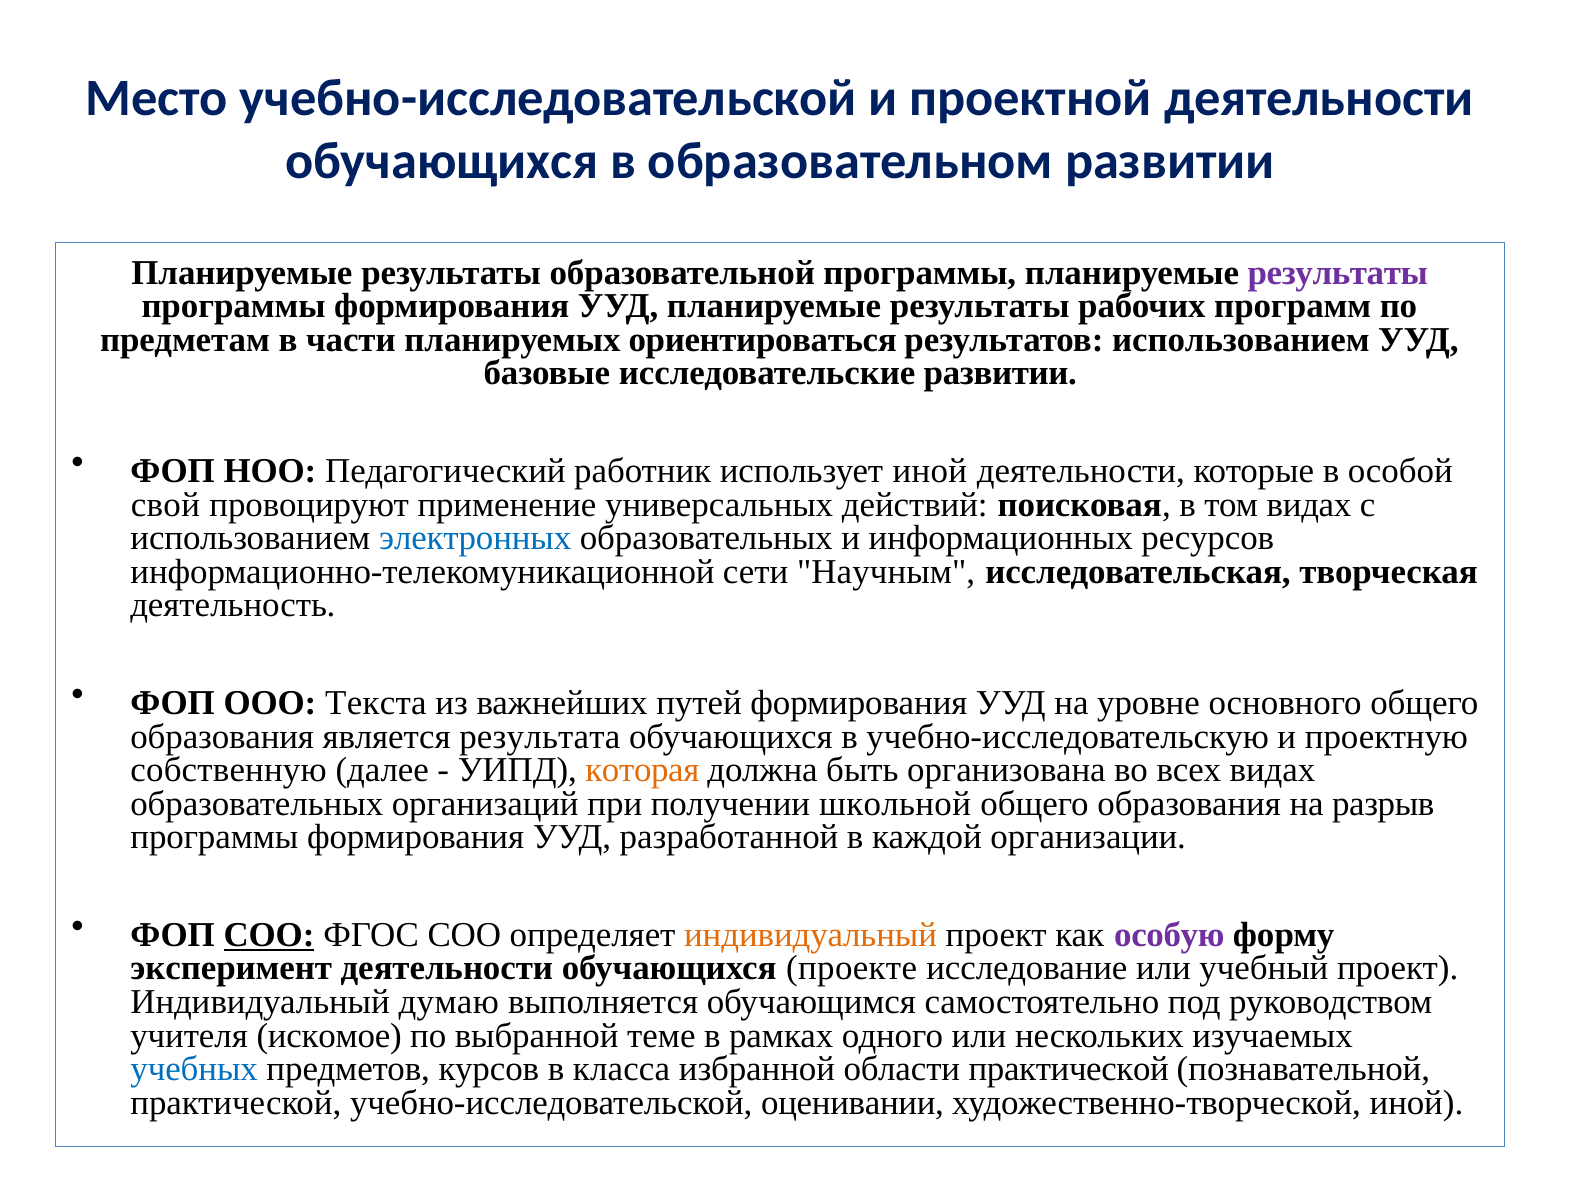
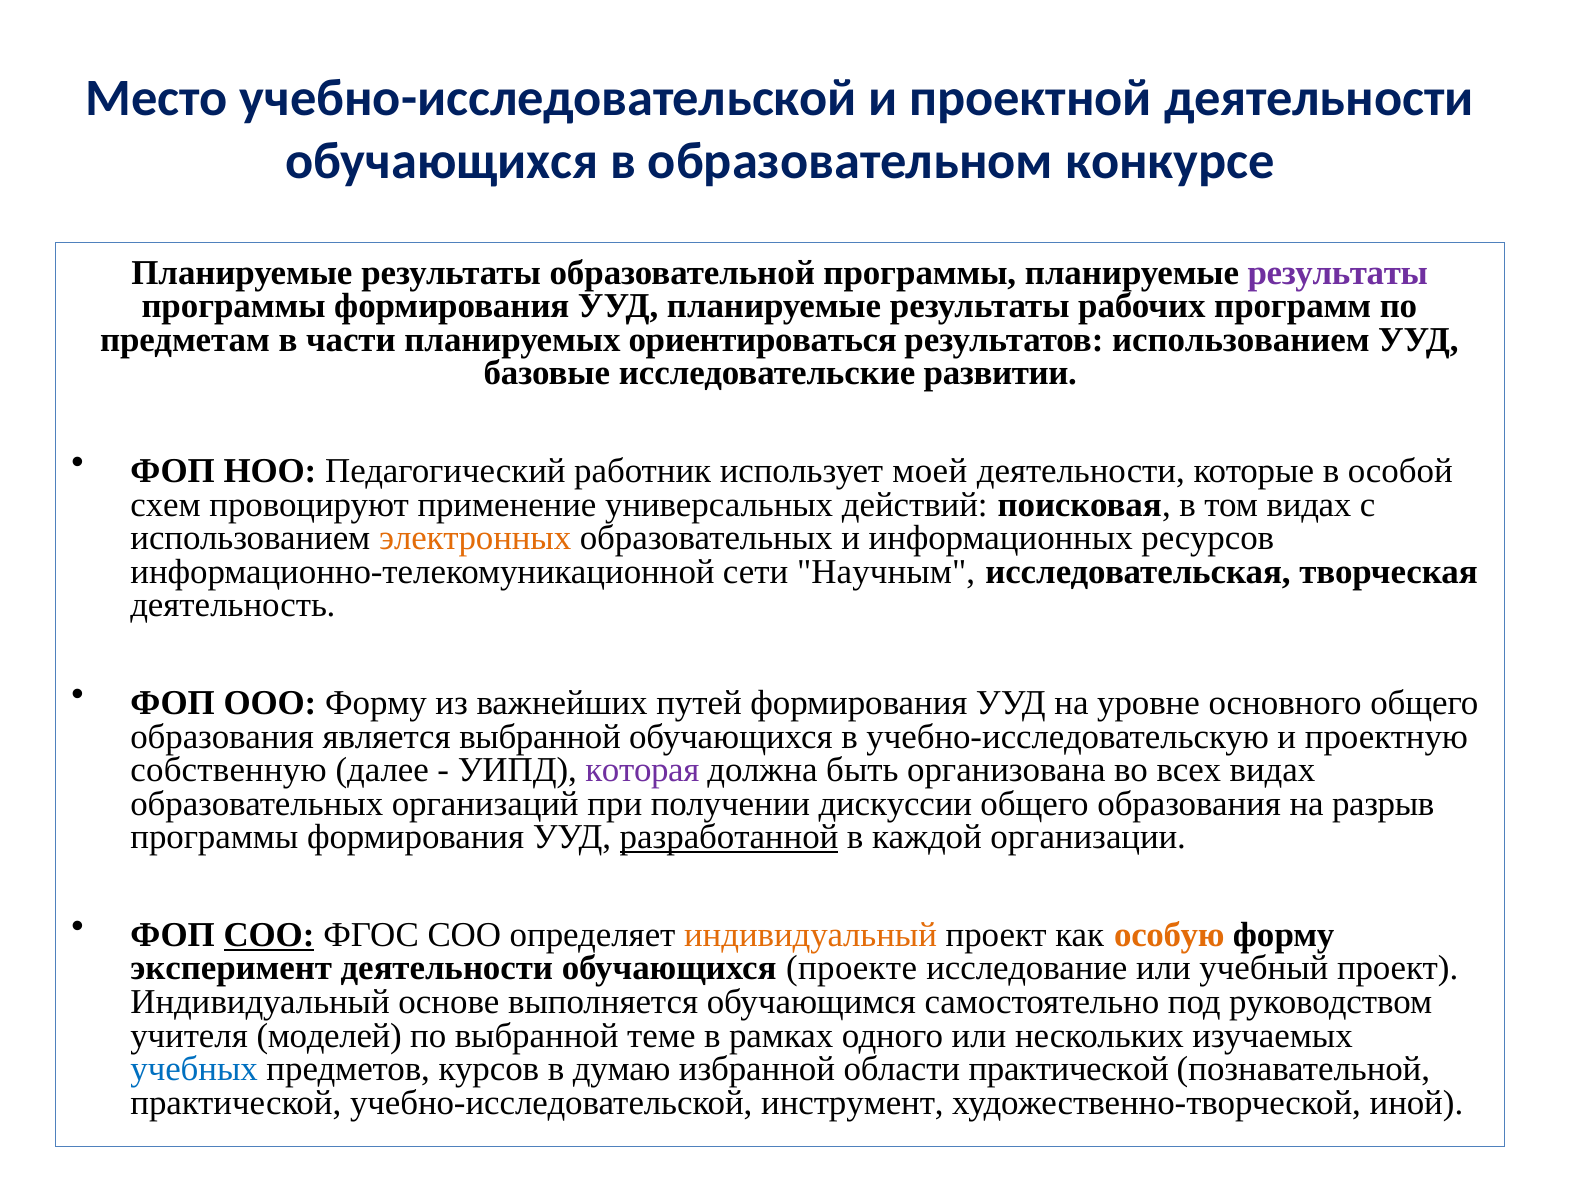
образовательном развитии: развитии -> конкурсе (1170, 162)
использует иной: иной -> моей (930, 471)
свой: свой -> схем (166, 505)
электронных colour: blue -> orange (475, 539)
ООО Текста: Текста -> Форму (376, 703)
является результата: результата -> выбранной (540, 737)
которая colour: orange -> purple (642, 771)
школьной: школьной -> дискуссии (895, 804)
разработанной underline: none -> present (729, 838)
особую colour: purple -> orange (1169, 935)
думаю: думаю -> основе (449, 1003)
искомое: искомое -> моделей (329, 1036)
класса: класса -> думаю (622, 1070)
оценивании: оценивании -> инструмент (852, 1103)
